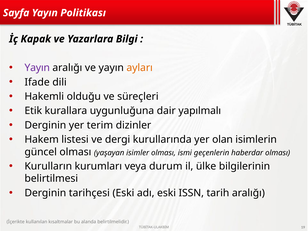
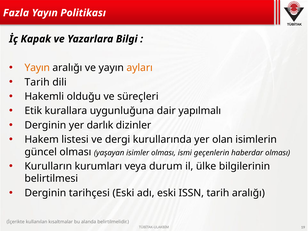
Sayfa: Sayfa -> Fazla (16, 13)
Yayın colour: purple -> orange (37, 68)
Ifade: Ifade -> Tarih (37, 82)
terim: terim -> darlık (100, 125)
